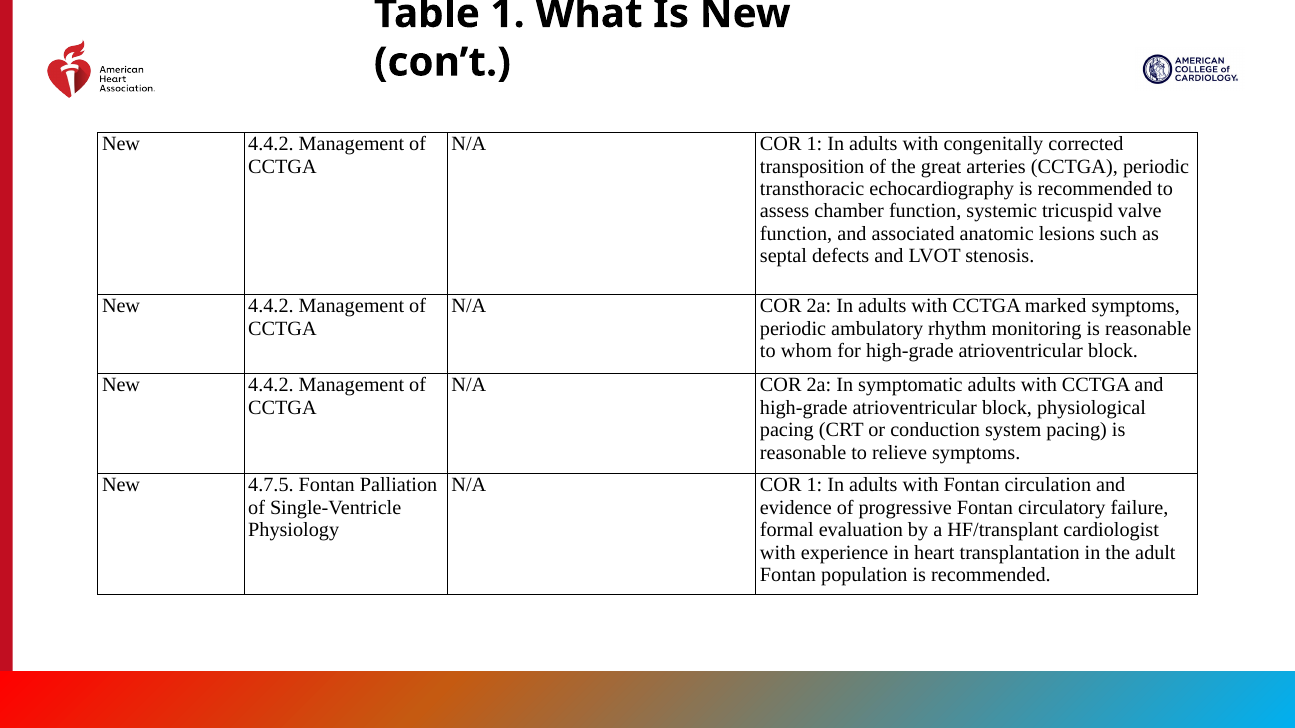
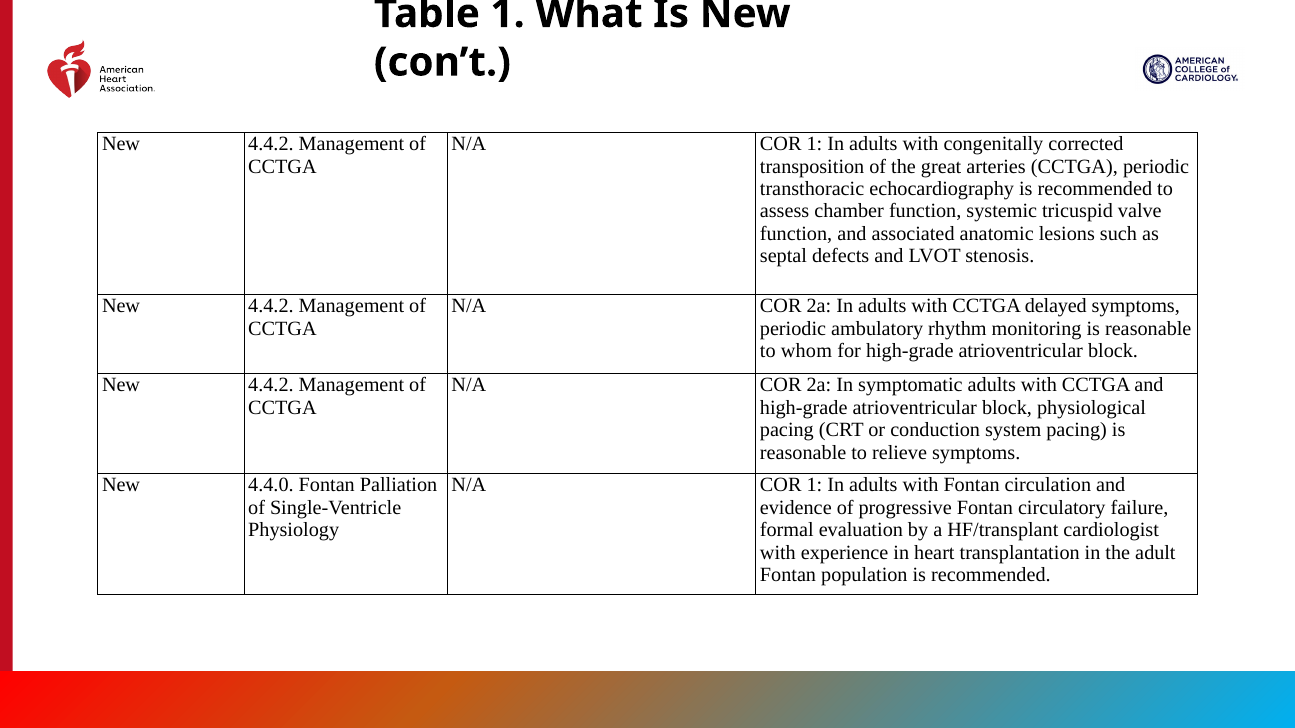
marked: marked -> delayed (1056, 306)
4.7.5: 4.7.5 -> 4.4.0 (271, 486)
